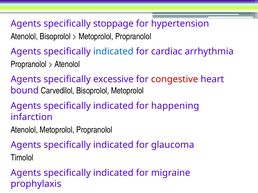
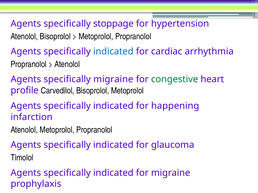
specifically excessive: excessive -> migraine (113, 80)
congestive colour: red -> green (175, 80)
bound: bound -> profile (25, 91)
